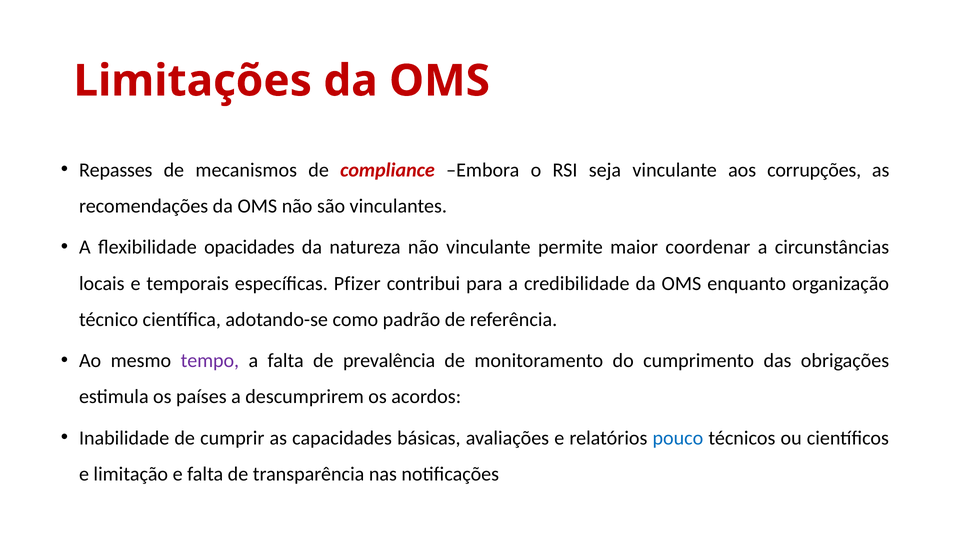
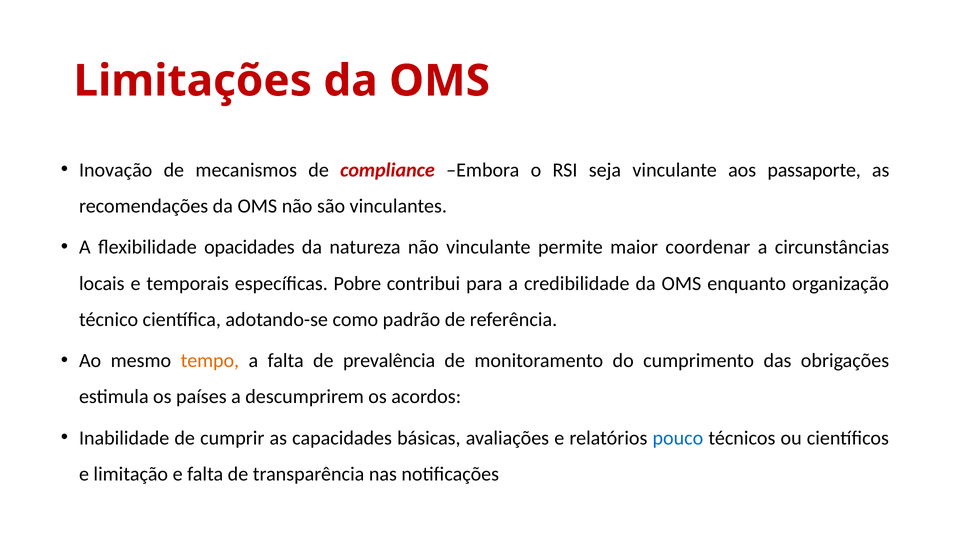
Repasses: Repasses -> Inovação (116, 170)
corrupções: corrupções -> passaporte (814, 170)
Pfizer: Pfizer -> Pobre (357, 283)
tempo colour: purple -> orange (210, 360)
